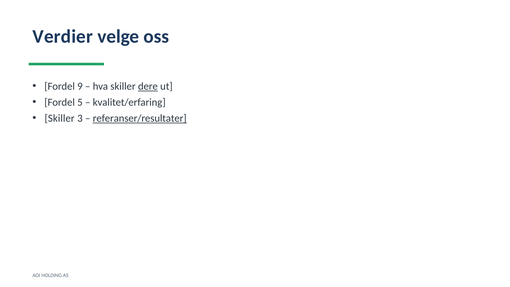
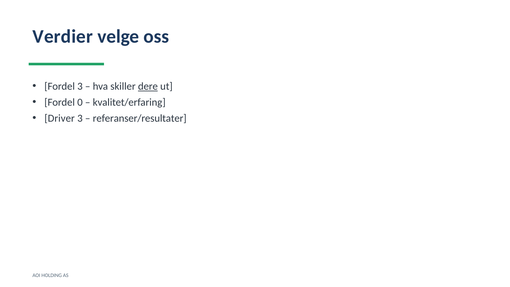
Fordel 9: 9 -> 3 (80, 86)
5: 5 -> 0 (80, 102)
Skiller: Skiller -> Driver (60, 118)
referanser/resultater underline: present -> none (140, 118)
